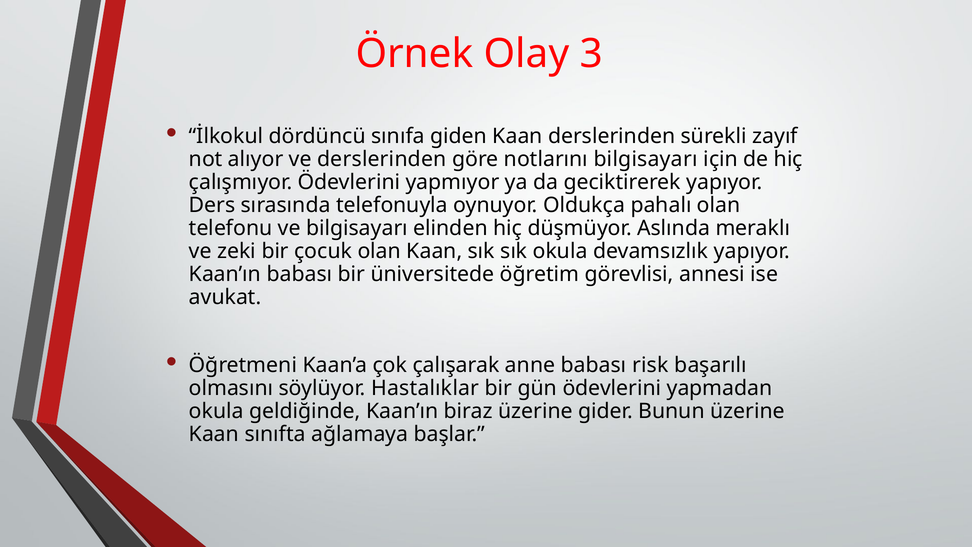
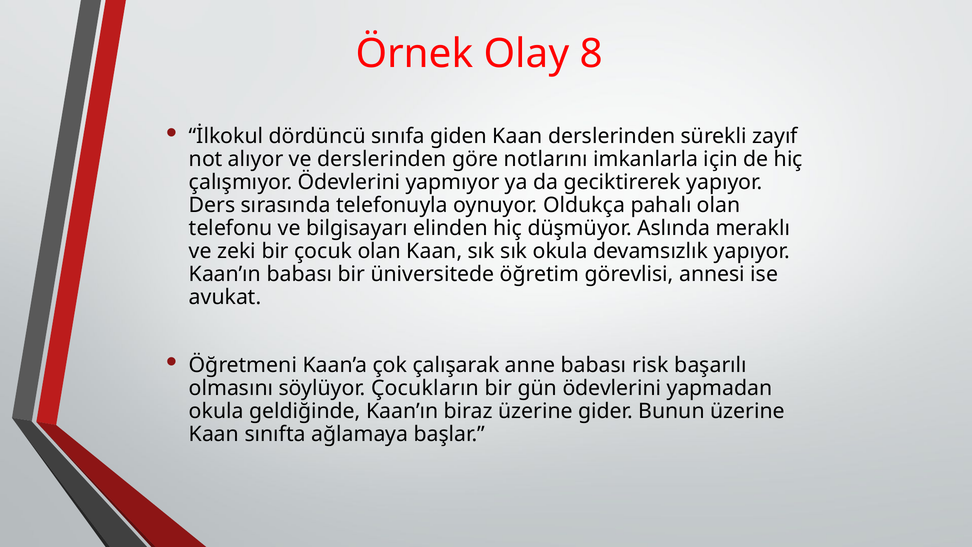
3: 3 -> 8 (591, 54)
notlarını bilgisayarı: bilgisayarı -> imkanlarla (646, 159)
Hastalıklar: Hastalıklar -> Çocukların (425, 388)
